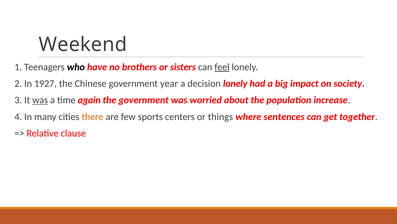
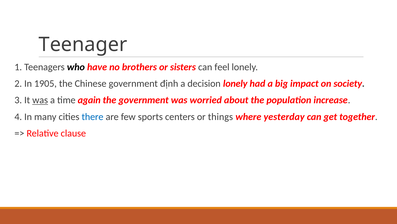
Weekend: Weekend -> Teenager (83, 44)
feel underline: present -> none (222, 67)
1927: 1927 -> 1905 (45, 83)
year: year -> định (169, 83)
there colour: orange -> blue (93, 116)
sentences: sentences -> yesterday (284, 116)
